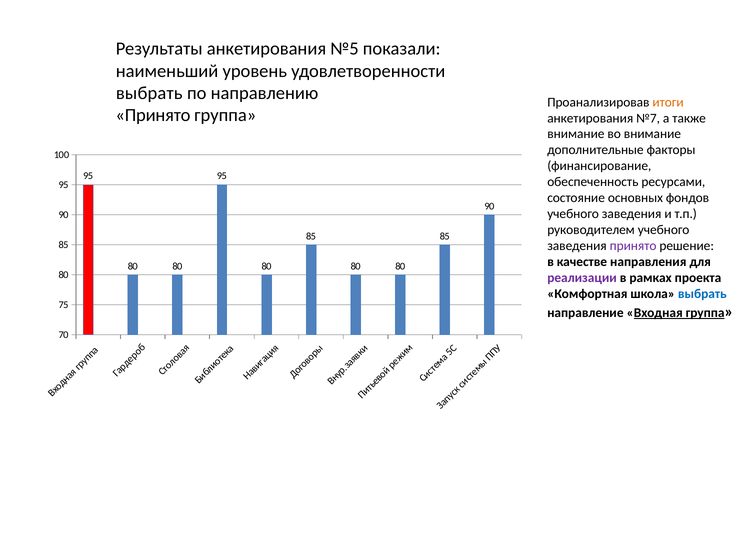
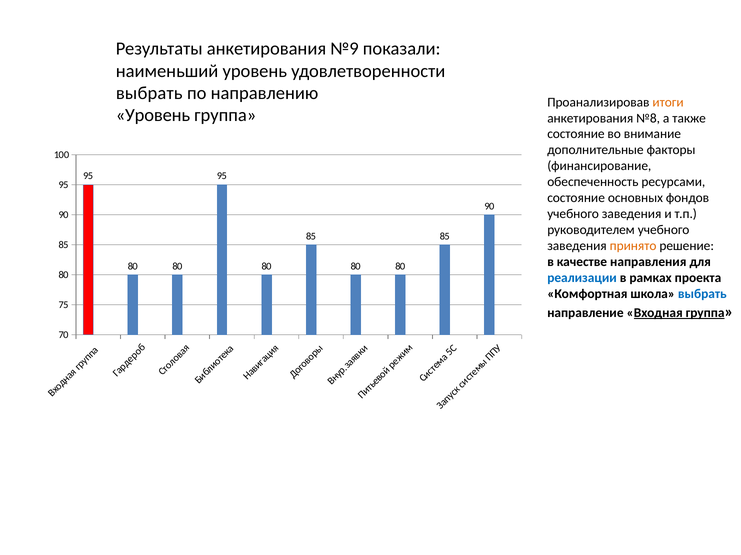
№5: №5 -> №9 (345, 49)
Принято: Принято -> Уровень (153, 116)
№7: №7 -> №8 (648, 118)
внимание: внимание -> состояние (576, 134)
принято colour: purple -> orange (633, 246)
реализации colour: purple -> blue (582, 278)
